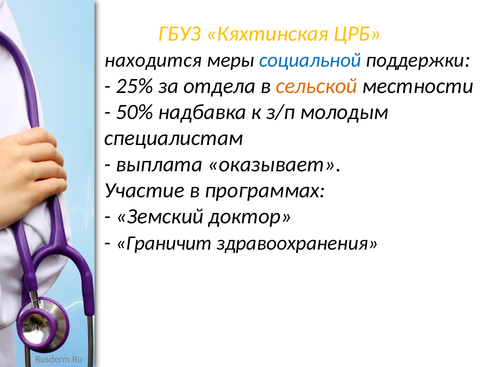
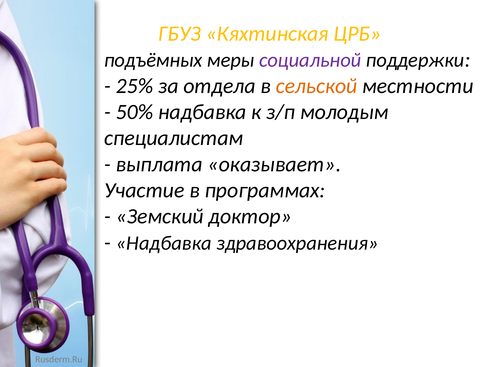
находится: находится -> подъёмных (153, 60)
социальной colour: blue -> purple (310, 60)
Граничит: Граничит -> Надбавка (164, 243)
